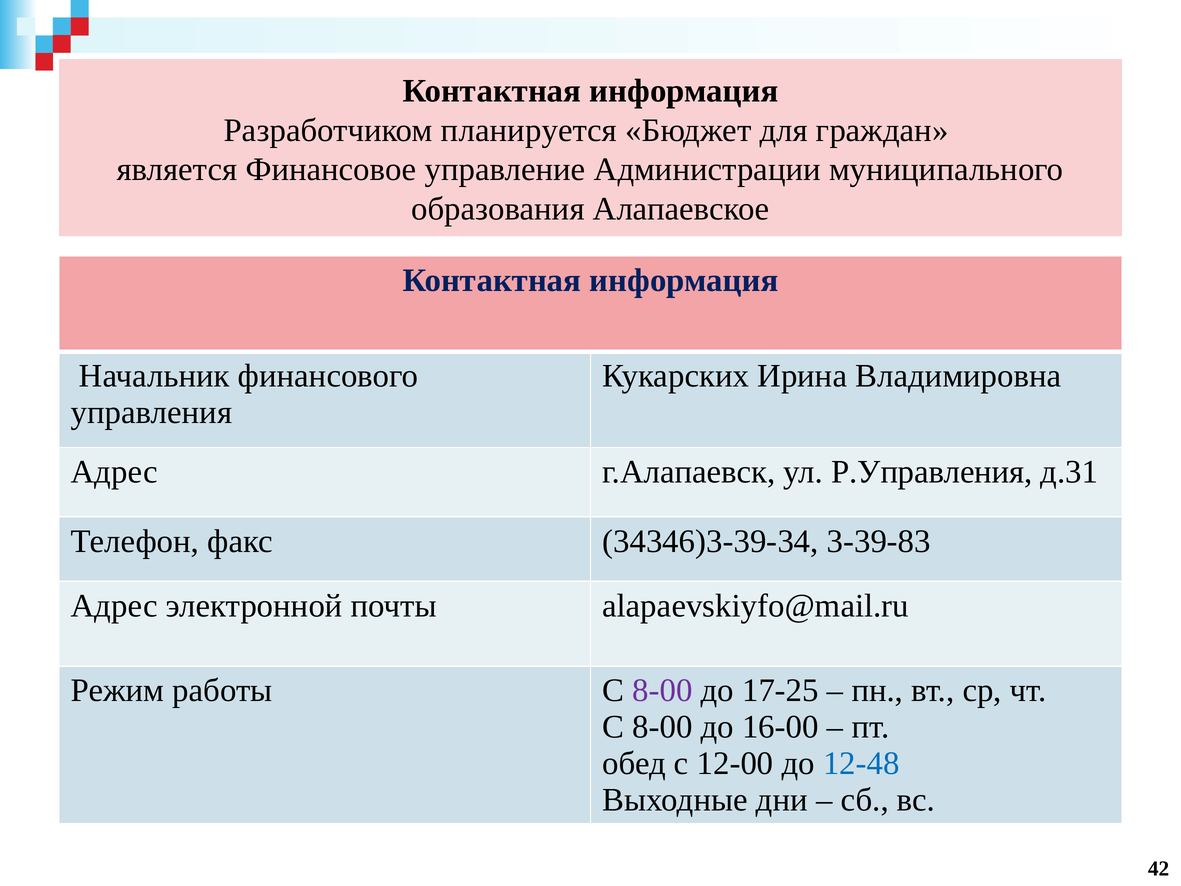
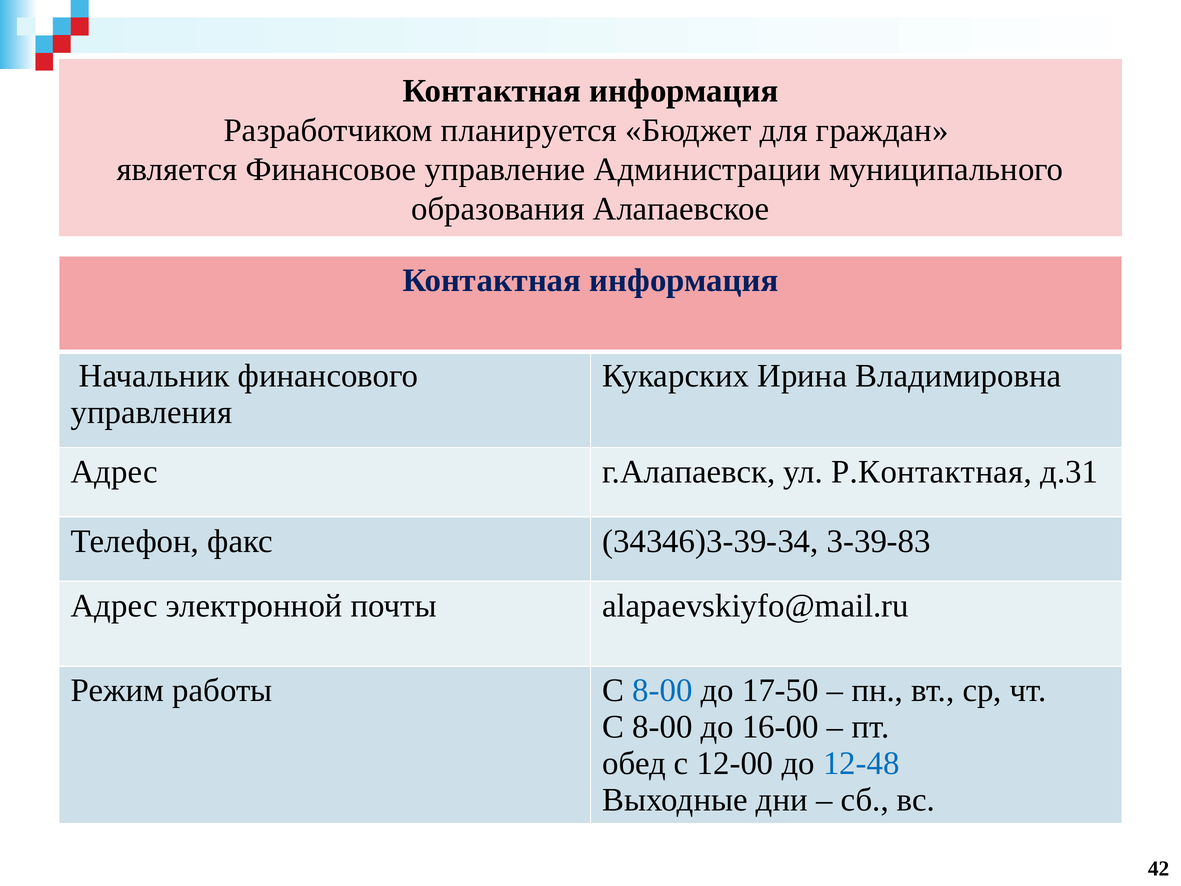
Р.Управления: Р.Управления -> Р.Контактная (932, 472)
8-00 colour: purple -> blue (662, 690)
17-25: 17-25 -> 17-50 (780, 690)
